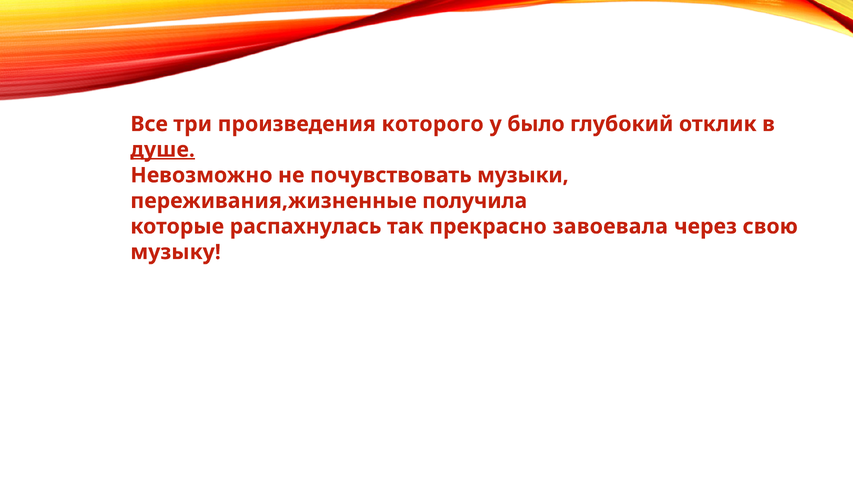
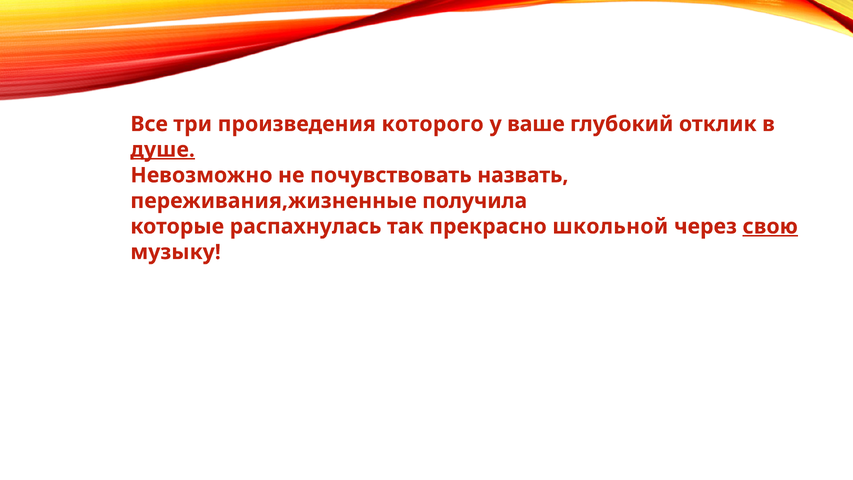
было: было -> ваше (536, 124)
музыки: музыки -> назвать (523, 175)
завоевала: завоевала -> школьной (610, 226)
свою underline: none -> present (770, 226)
